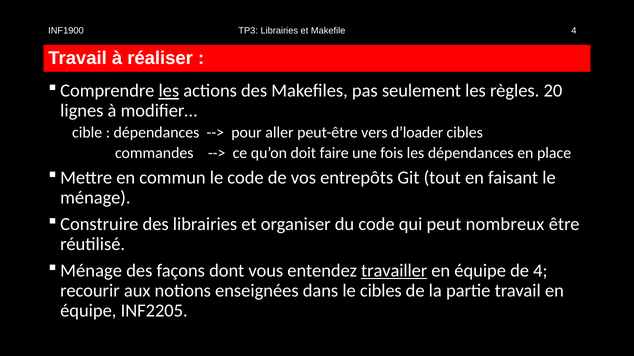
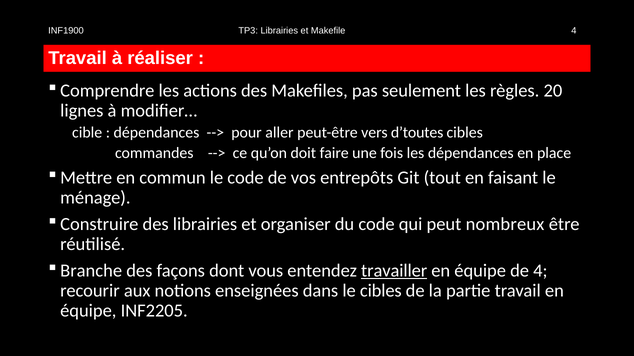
les underline: present -> none (169, 91)
d’loader: d’loader -> d’toutes (417, 133)
Ménage: Ménage -> Branche (91, 271)
